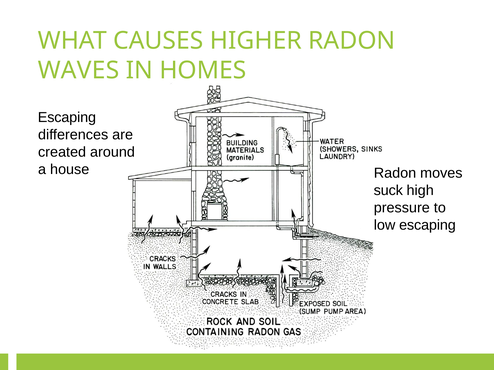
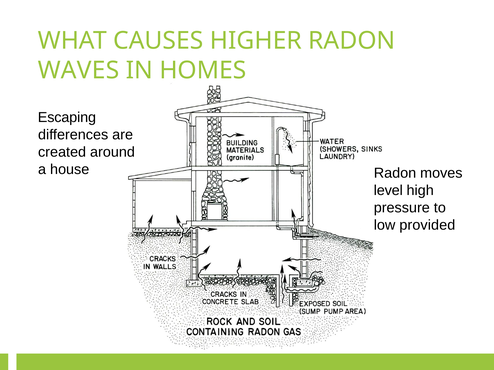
suck: suck -> level (388, 191)
low escaping: escaping -> provided (427, 225)
